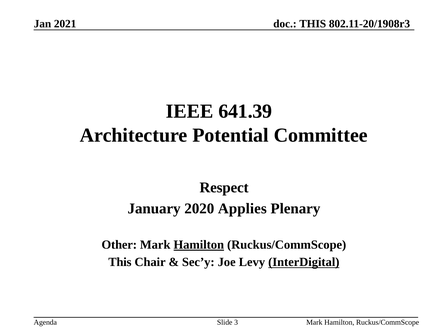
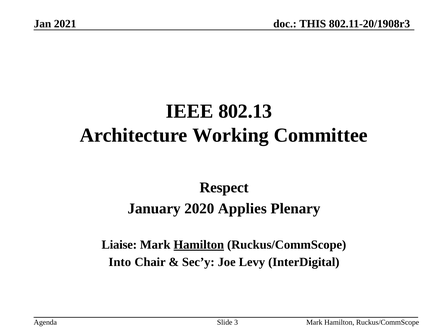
641.39: 641.39 -> 802.13 (245, 111)
Potential: Potential -> Working (231, 135)
Other: Other -> Liaise (119, 245)
This: This -> Into (120, 262)
InterDigital underline: present -> none (304, 262)
